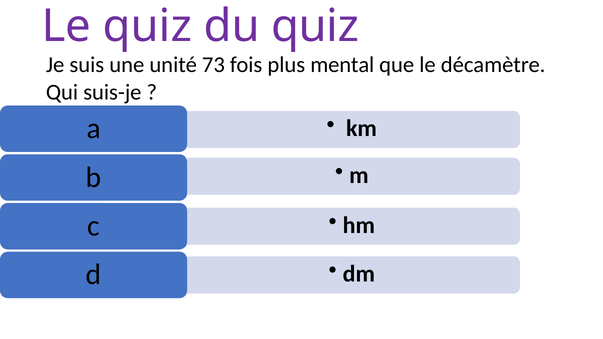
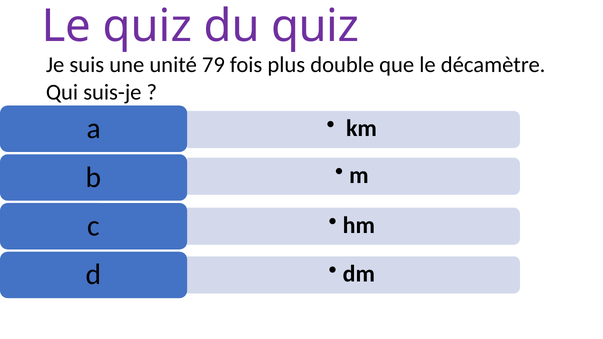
73: 73 -> 79 (213, 65)
mental: mental -> double (342, 65)
